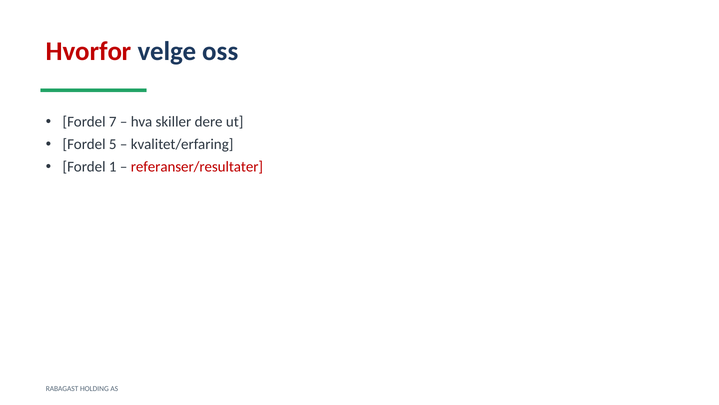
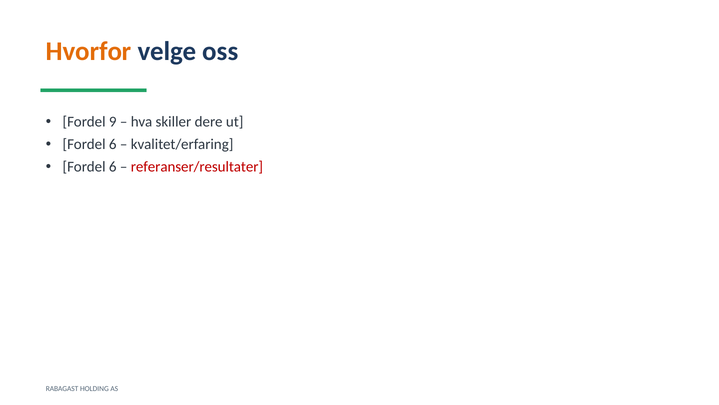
Hvorfor colour: red -> orange (89, 51)
7: 7 -> 9 (113, 122)
5: 5 -> 6 (113, 144)
1: 1 -> 6 (113, 167)
